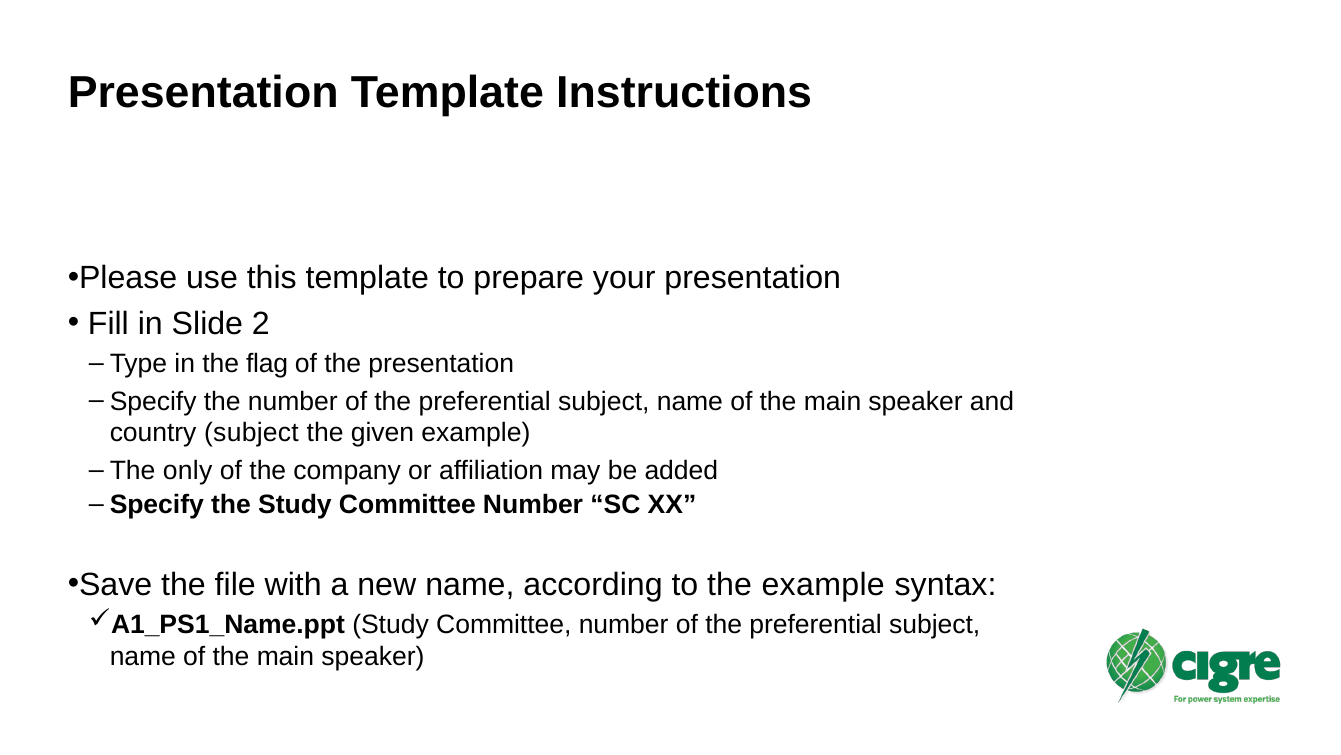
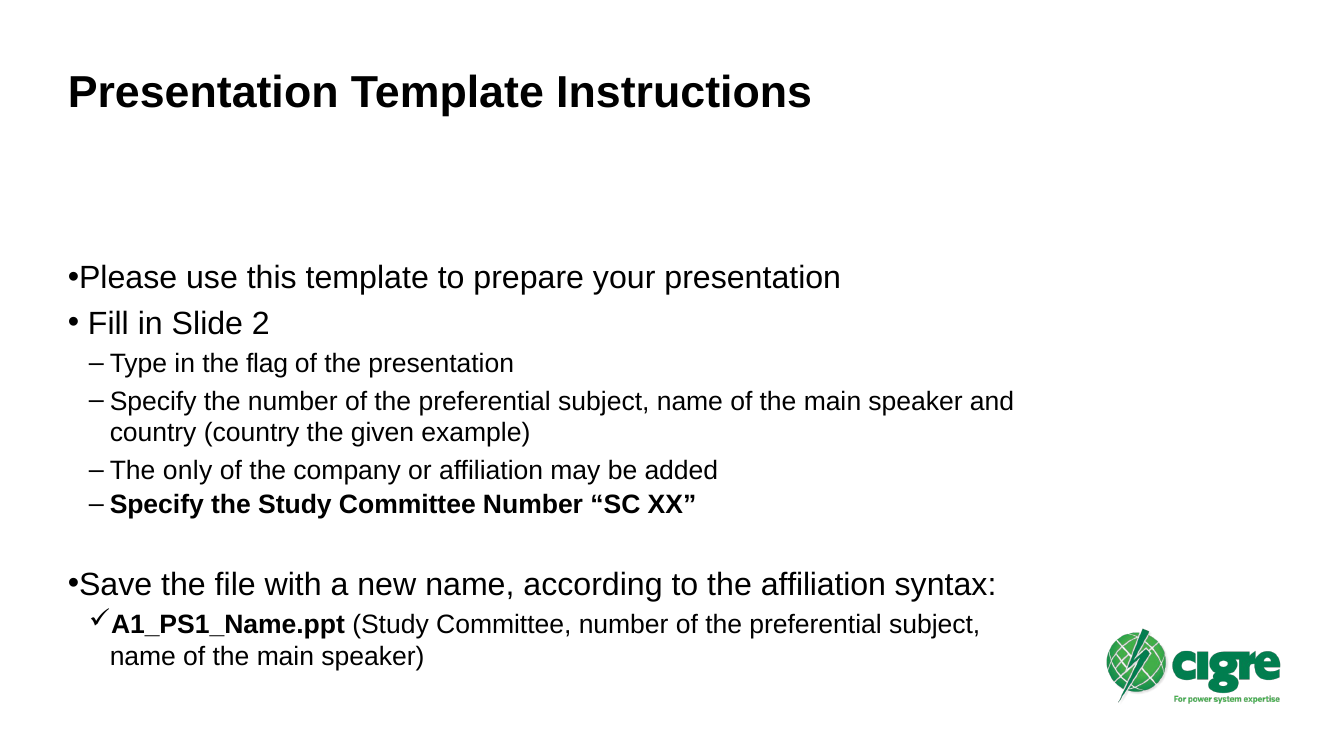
country subject: subject -> country (252, 433)
the example: example -> affiliation (823, 584)
